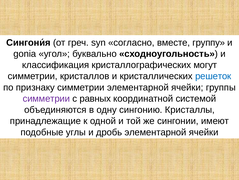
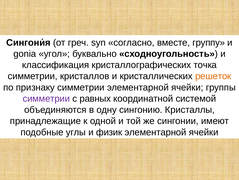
могут: могут -> точка (205, 65)
решеток colour: blue -> orange (213, 76)
дробь: дробь -> физик (109, 132)
